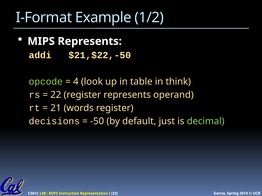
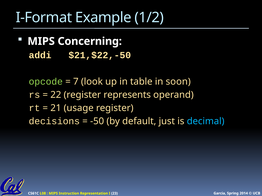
MIPS Represents: Represents -> Concerning (90, 41)
4: 4 -> 7 (76, 82)
think: think -> soon (178, 82)
words: words -> usage (79, 108)
decimal colour: light green -> light blue (206, 122)
